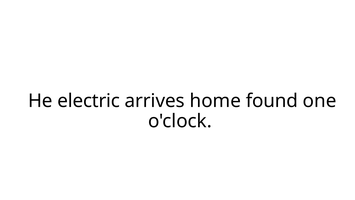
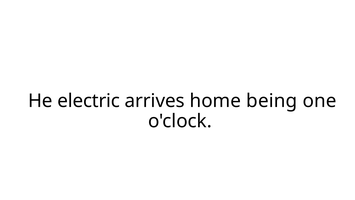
found: found -> being (272, 101)
